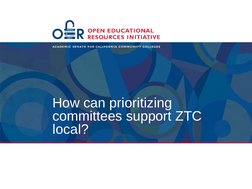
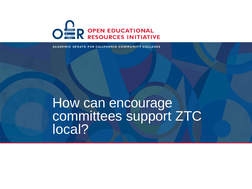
prioritizing: prioritizing -> encourage (141, 103)
